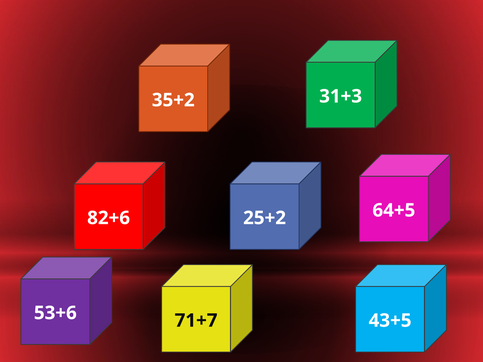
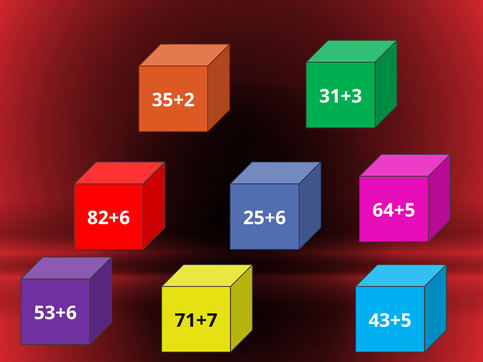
25+2: 25+2 -> 25+6 (265, 218)
